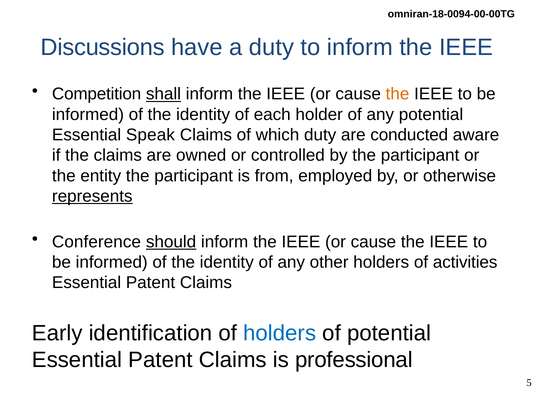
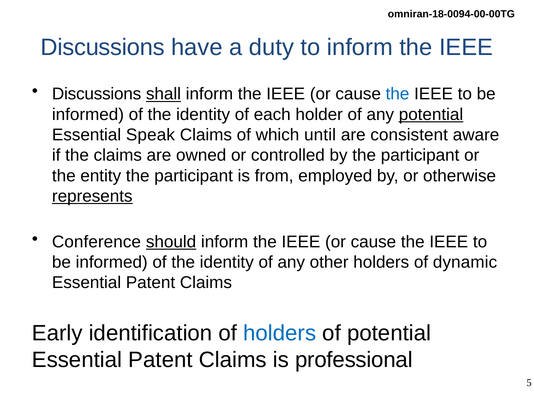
Competition: Competition -> Discussions (97, 94)
the colour: orange -> blue (398, 94)
potential underline: none -> present (431, 115)
which duty: duty -> until (320, 135)
conducted: conducted -> consistent (409, 135)
activities: activities -> dynamic (465, 263)
